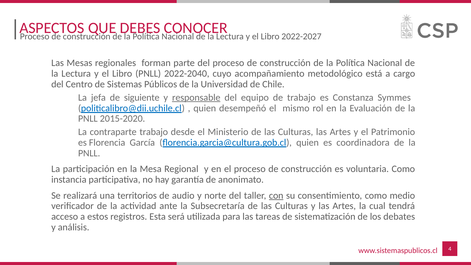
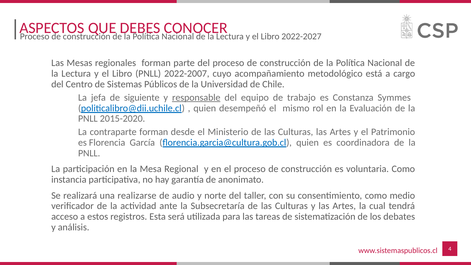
2022-2040: 2022-2040 -> 2022-2007 (187, 74)
contraparte trabajo: trabajo -> forman (154, 132)
territorios: territorios -> realizarse (137, 195)
con underline: present -> none (276, 195)
